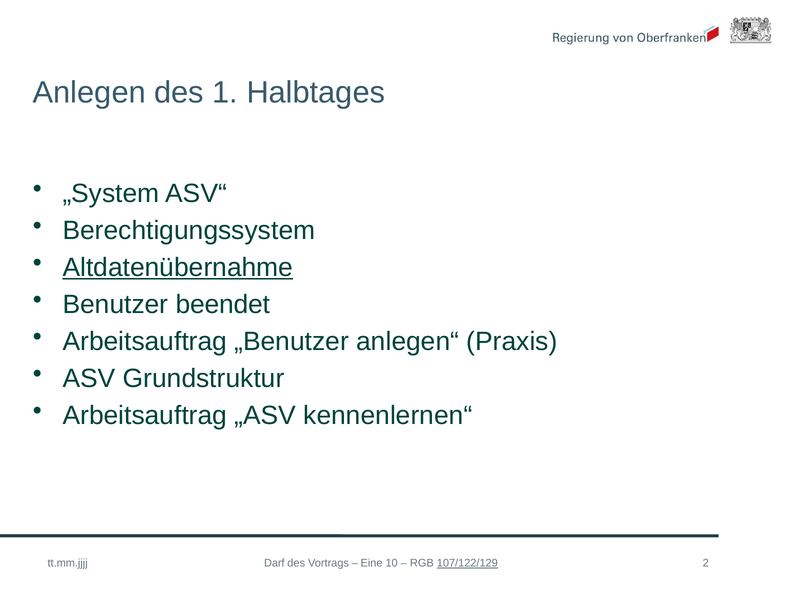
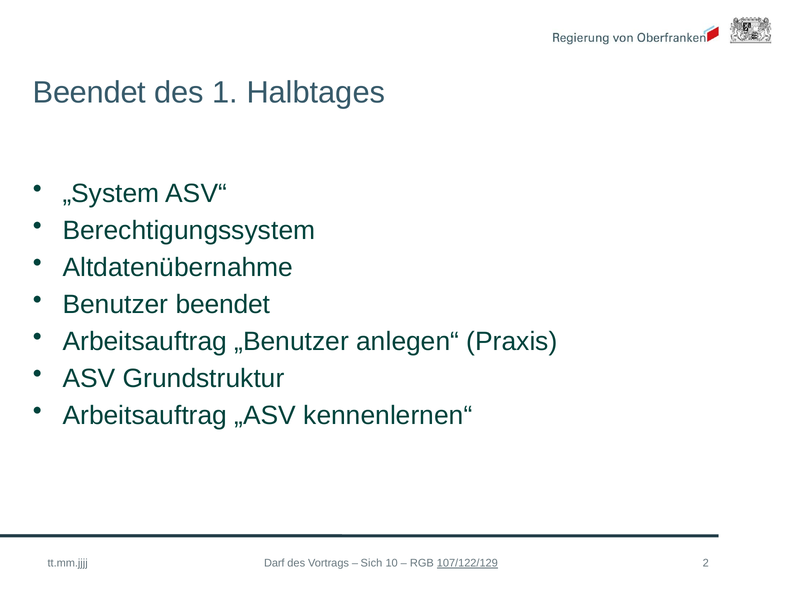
Anlegen: Anlegen -> Beendet (89, 93)
Altdatenübernahme underline: present -> none (178, 267)
Eine: Eine -> Sich (372, 563)
